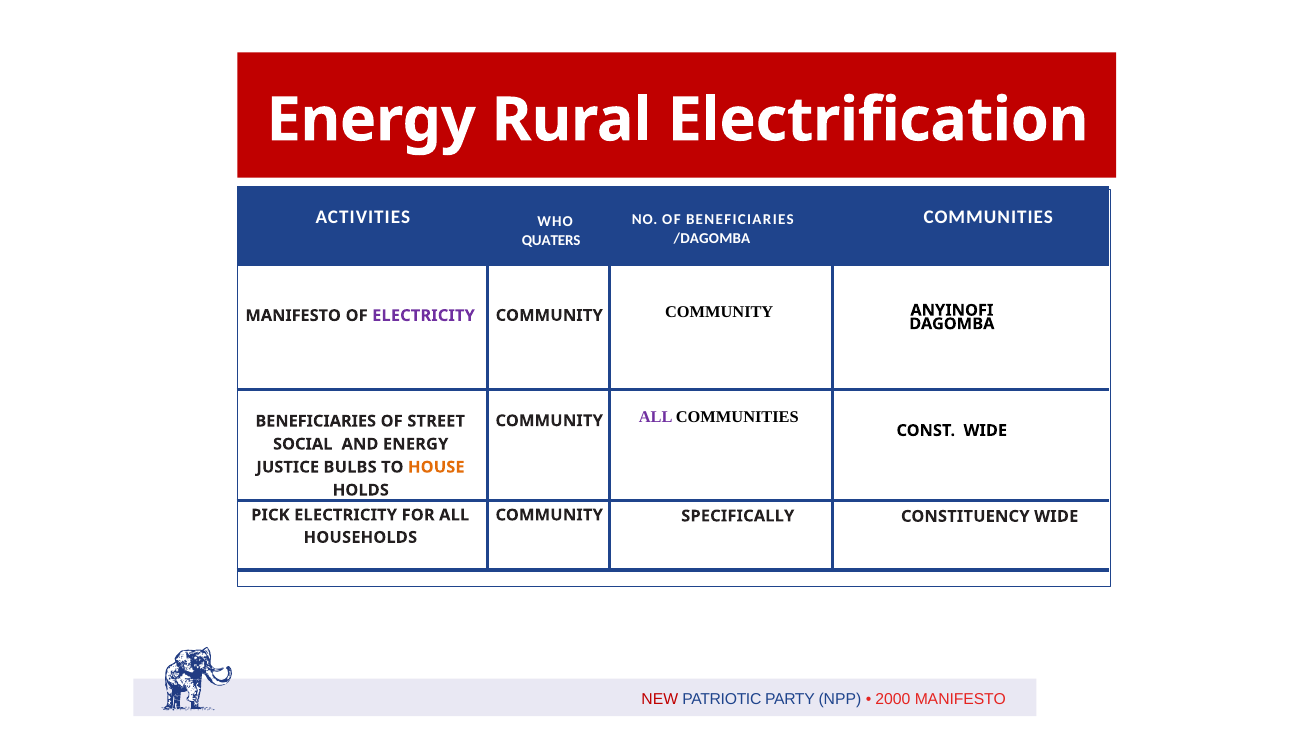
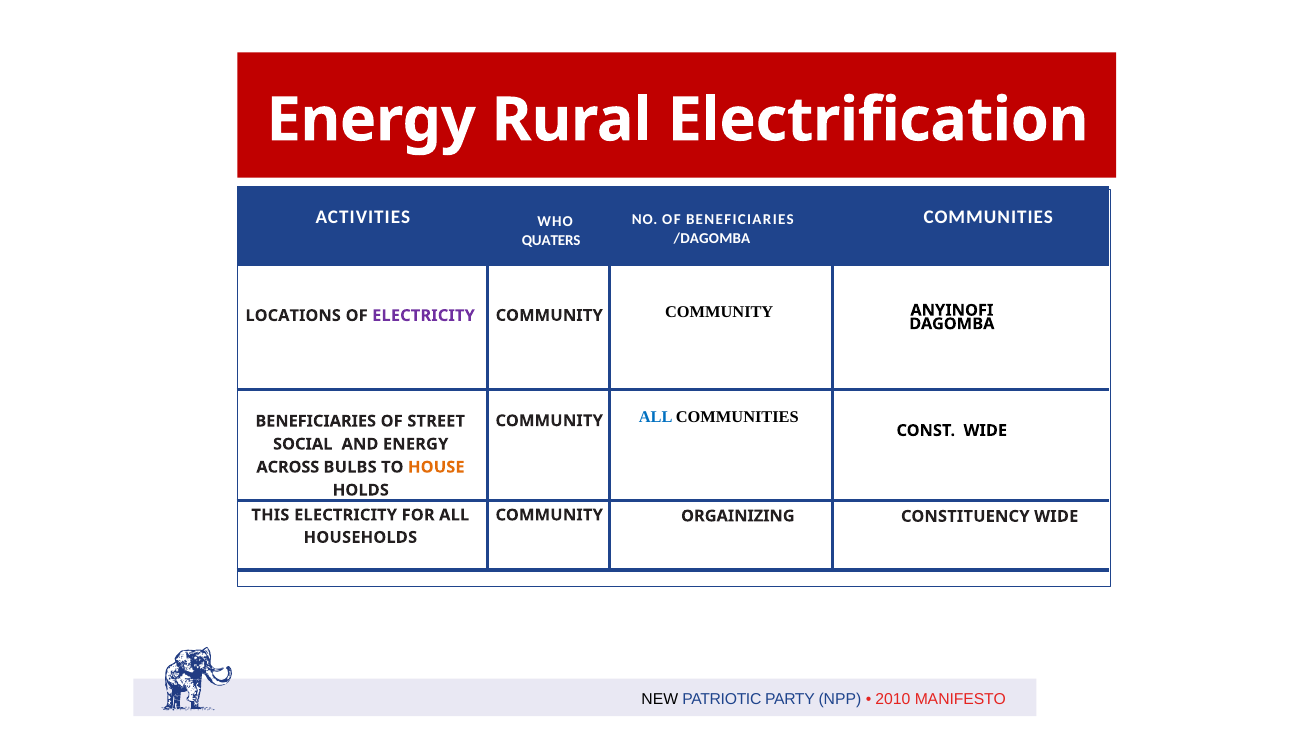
MANIFESTO: MANIFESTO -> LOCATIONS (293, 316)
ALL colour: purple -> blue (656, 418)
JUSTICE: JUSTICE -> ACROSS (288, 467)
PICK: PICK -> THIS (270, 515)
SPECIFICALLY: SPECIFICALLY -> ORGAINIZING (738, 516)
NEW colour: red -> black (660, 700)
2000: 2000 -> 2010 (893, 700)
